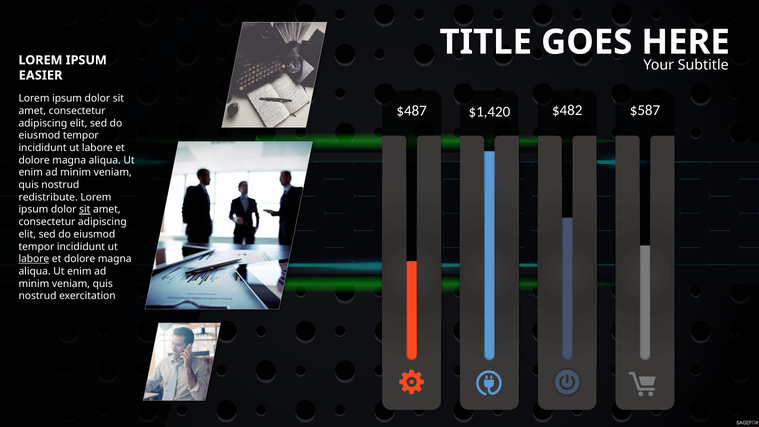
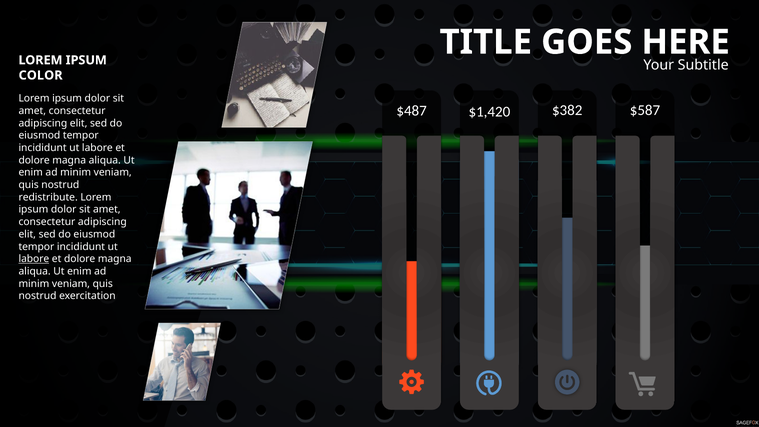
EASIER: EASIER -> COLOR (41, 75)
$482: $482 -> $382 (567, 111)
sit underline: present -> none (85, 210)
